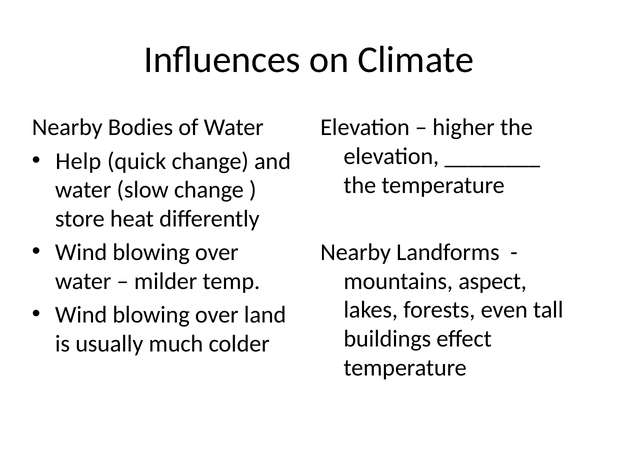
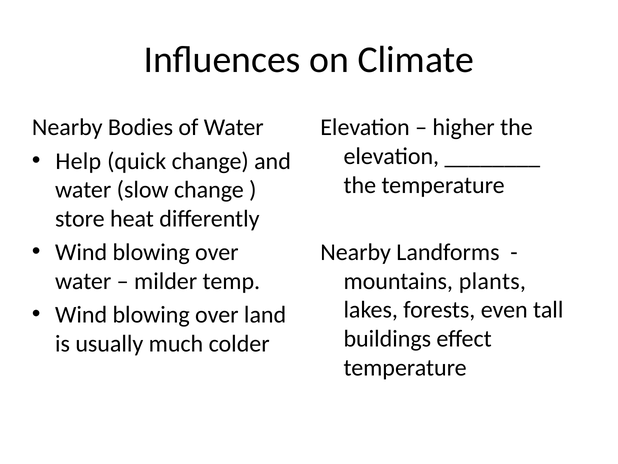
aspect: aspect -> plants (492, 281)
